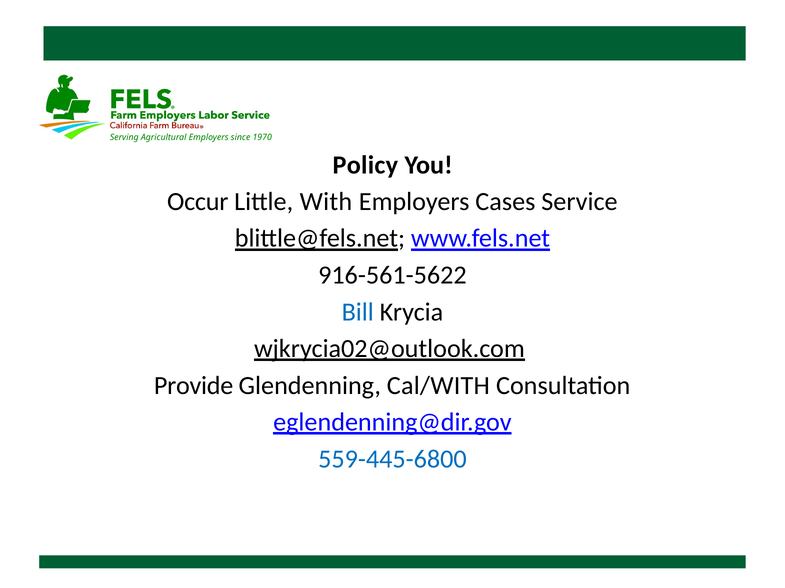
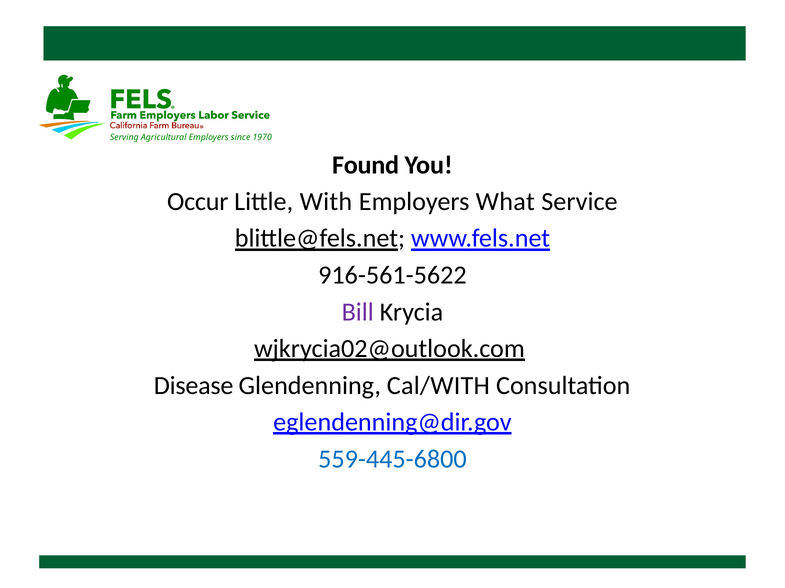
Policy: Policy -> Found (366, 165)
Cases: Cases -> What (505, 202)
Bill colour: blue -> purple (358, 312)
Provide: Provide -> Disease (194, 386)
